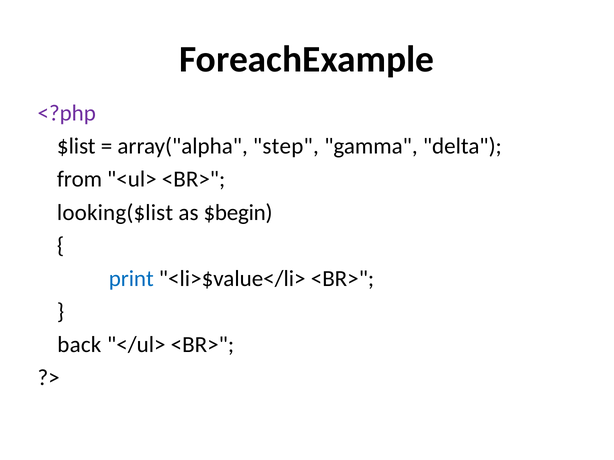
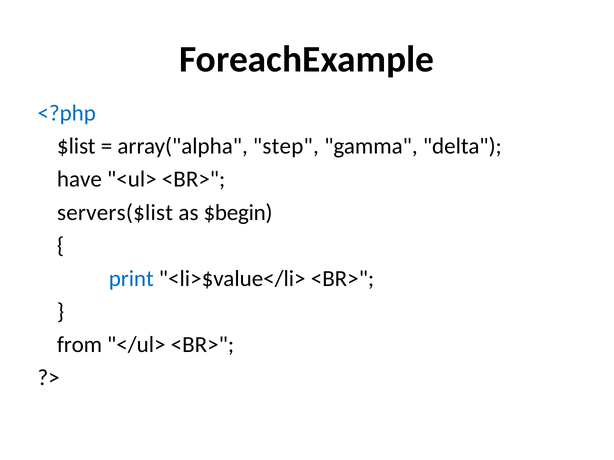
<?php colour: purple -> blue (67, 113)
from: from -> have (79, 180)
looking($list: looking($list -> servers($list (115, 213)
back: back -> from (80, 345)
